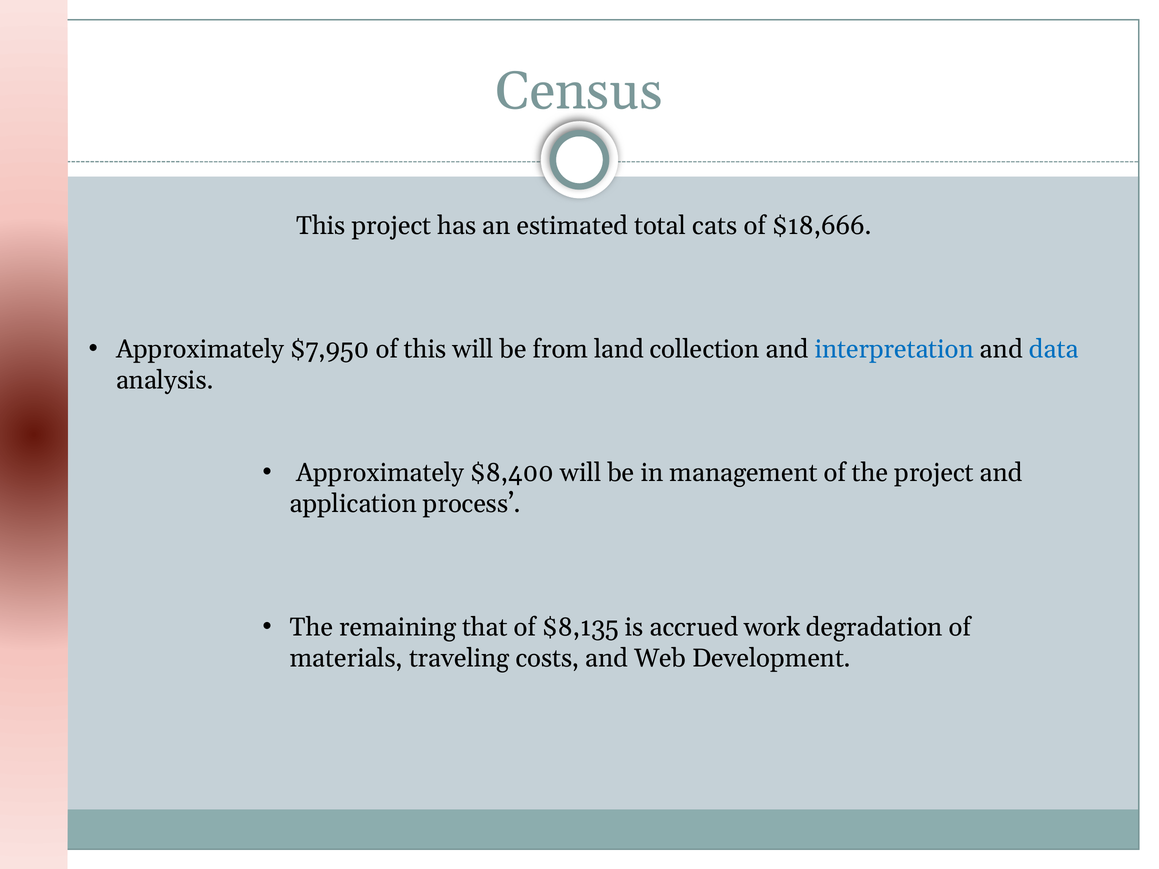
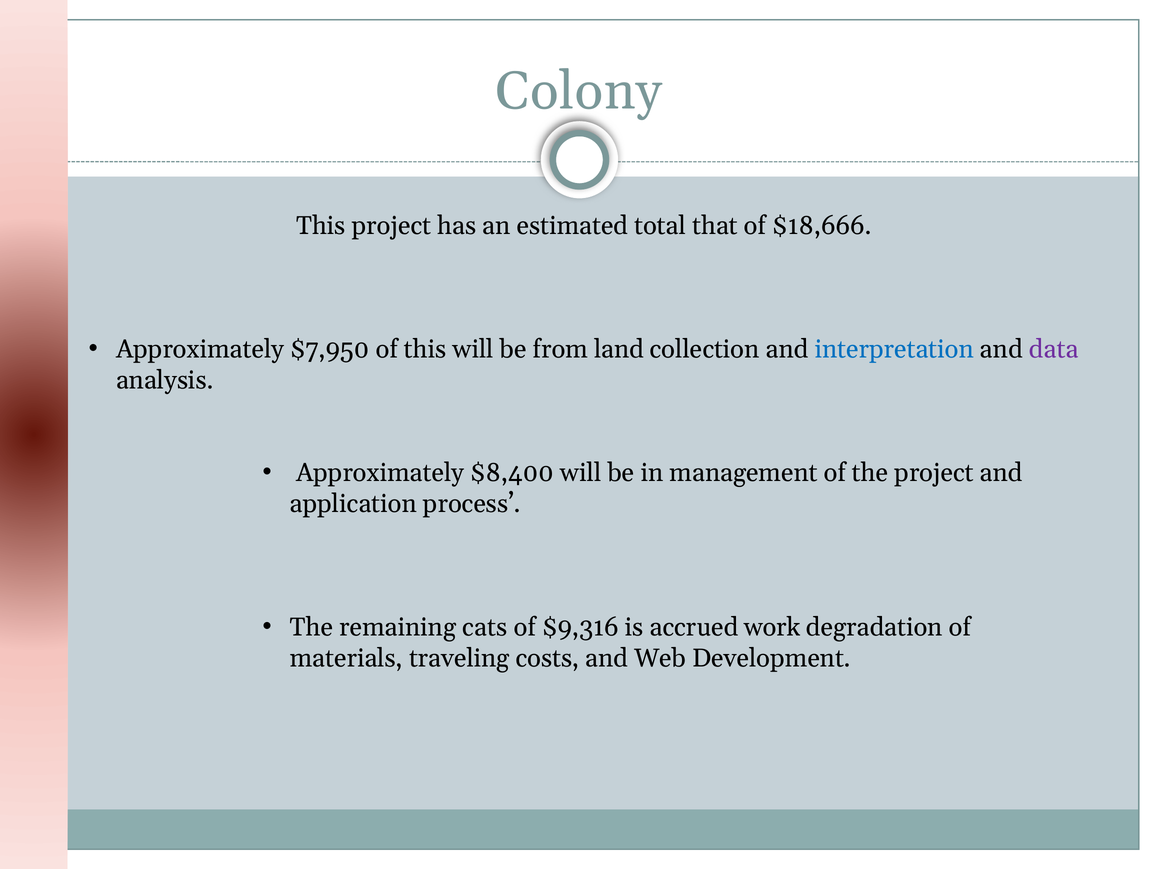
Census: Census -> Colony (579, 91)
cats: cats -> that (715, 226)
data colour: blue -> purple (1054, 349)
that: that -> cats (485, 627)
$8,135: $8,135 -> $9,316 (581, 627)
